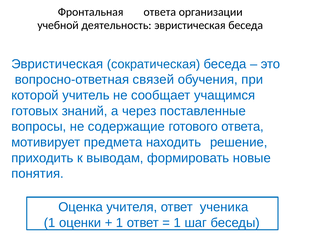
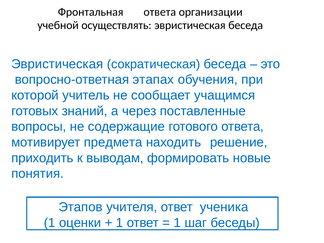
деятельность: деятельность -> осуществлять (116, 25)
связей: связей -> этапах (153, 80)
Оценка: Оценка -> Этапов (81, 207)
